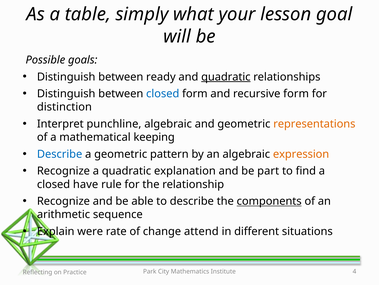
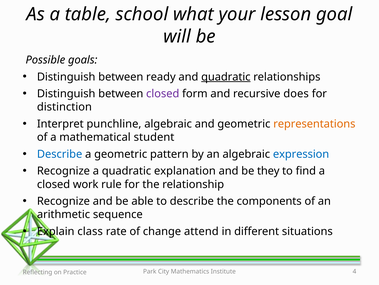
simply: simply -> school (142, 14)
closed colour: blue -> purple (163, 94)
recursive form: form -> does (296, 94)
keeping: keeping -> student (154, 137)
expression colour: orange -> blue (301, 154)
part: part -> they (268, 171)
have: have -> work (86, 184)
components underline: present -> none (269, 201)
were: were -> class (90, 231)
